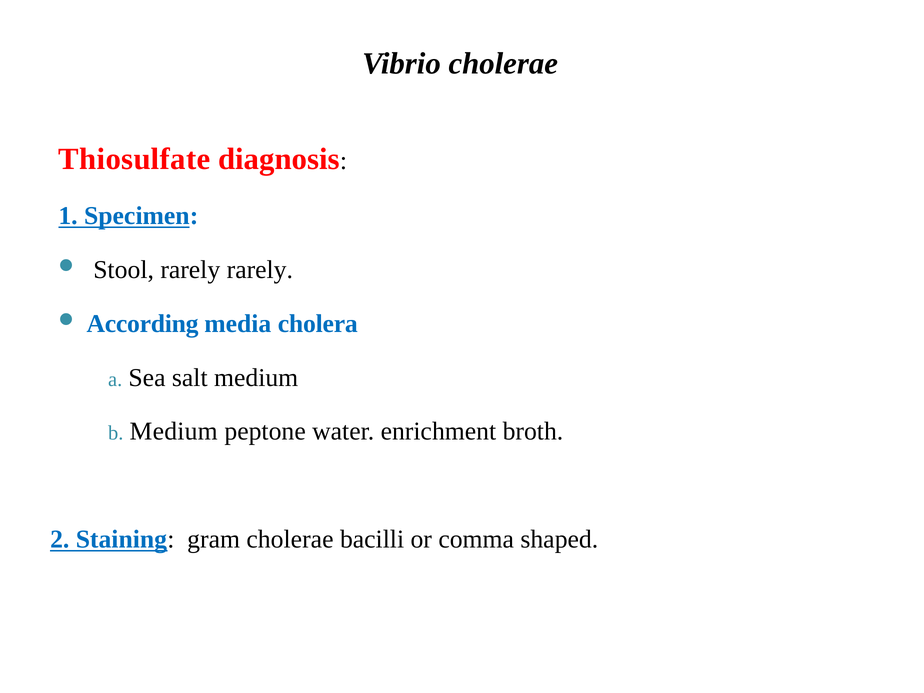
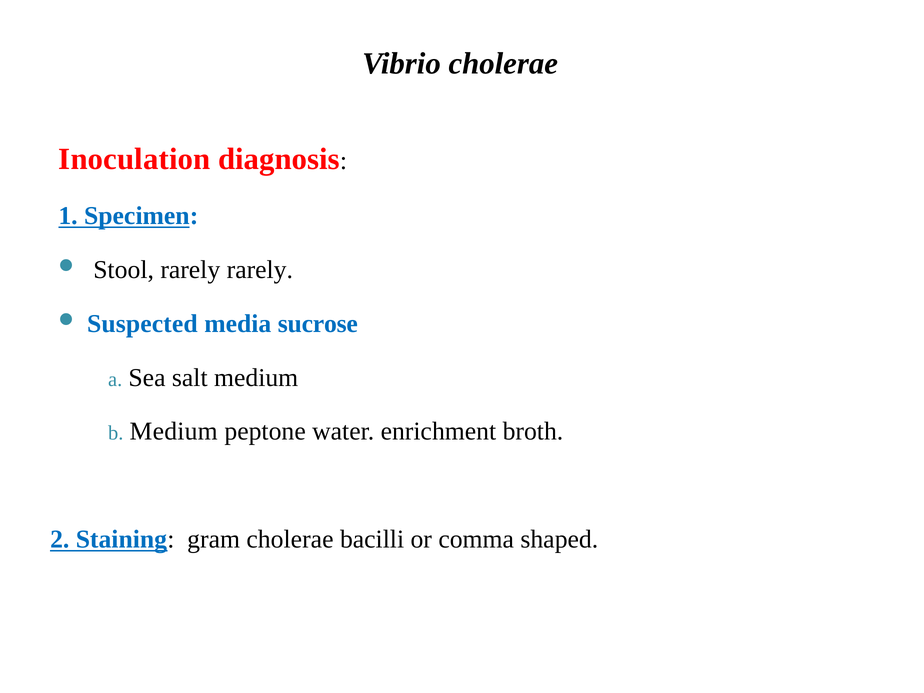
Thiosulfate: Thiosulfate -> Inoculation (134, 159)
According: According -> Suspected (142, 324)
cholera: cholera -> sucrose (318, 324)
